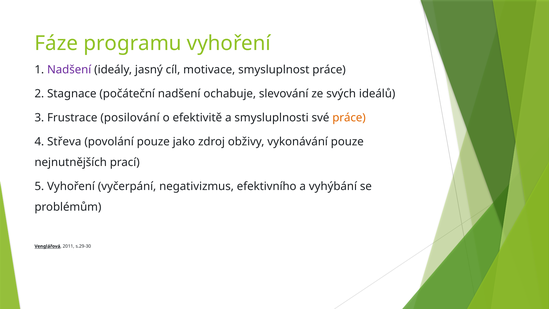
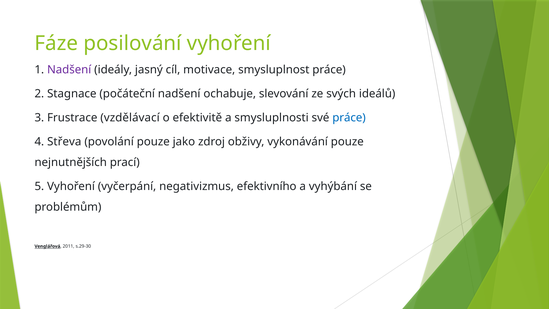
programu: programu -> posilování (133, 43)
posilování: posilování -> vzdělávací (130, 118)
práce colour: orange -> blue (349, 118)
